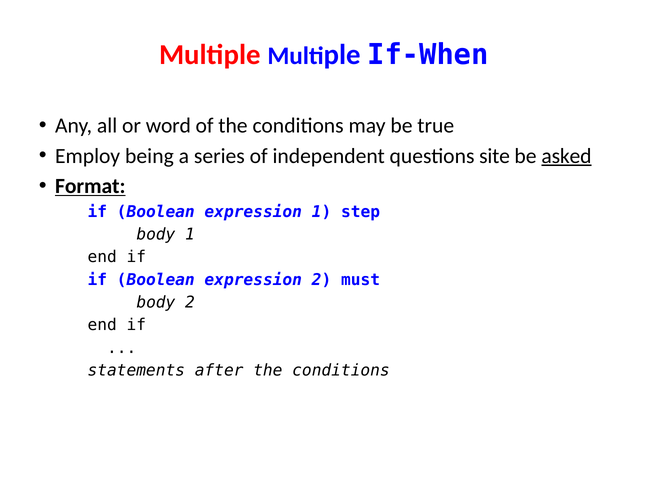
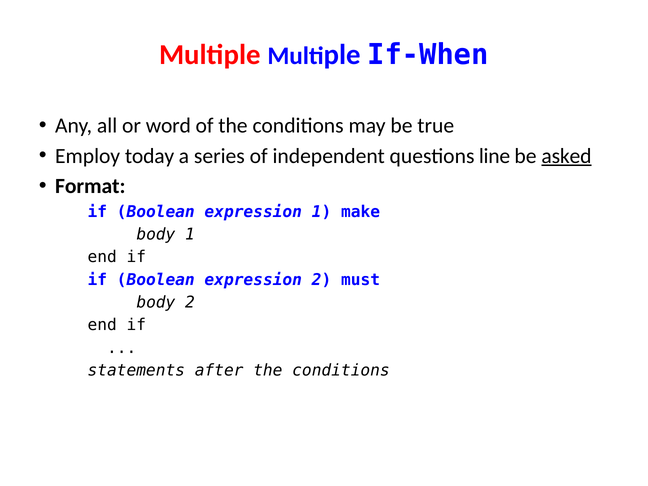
being: being -> today (150, 156)
site: site -> line (495, 156)
Format underline: present -> none (90, 186)
step: step -> make (361, 212)
